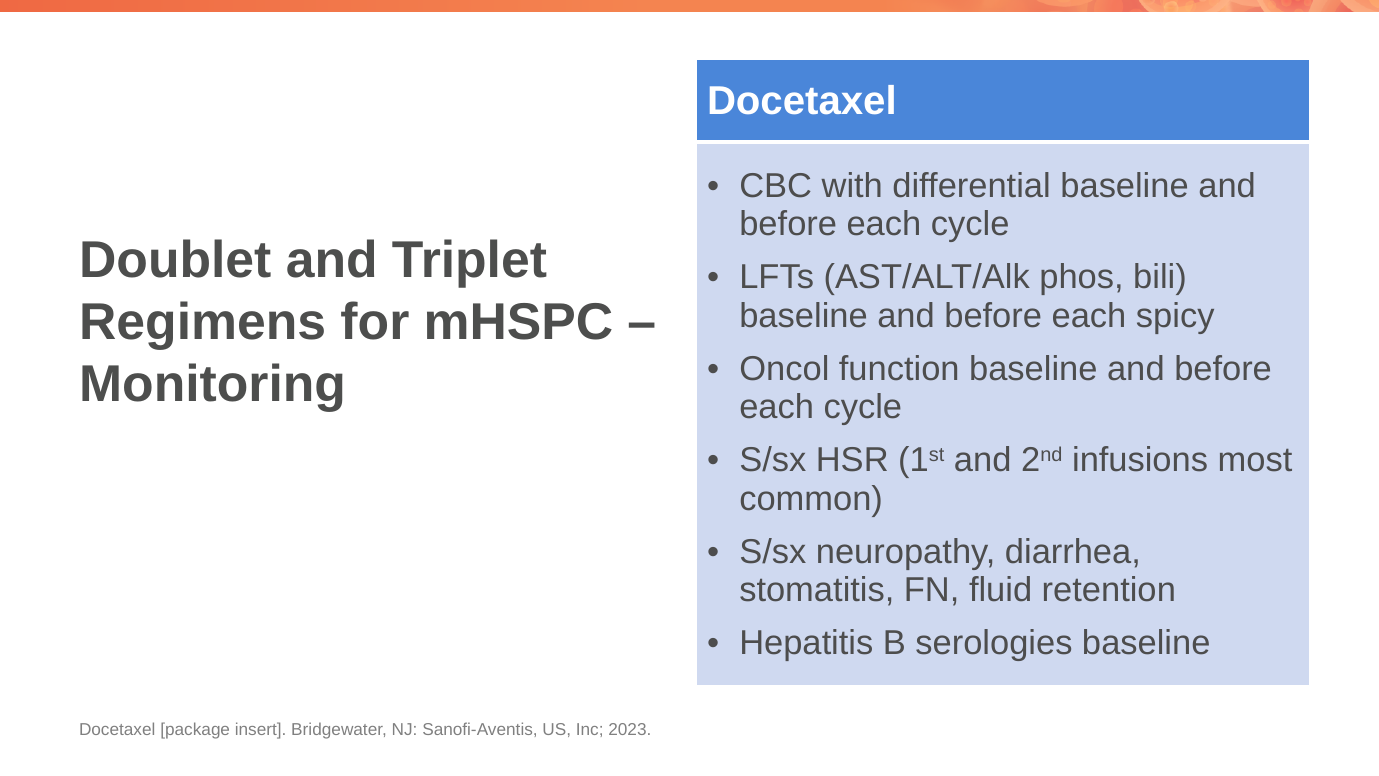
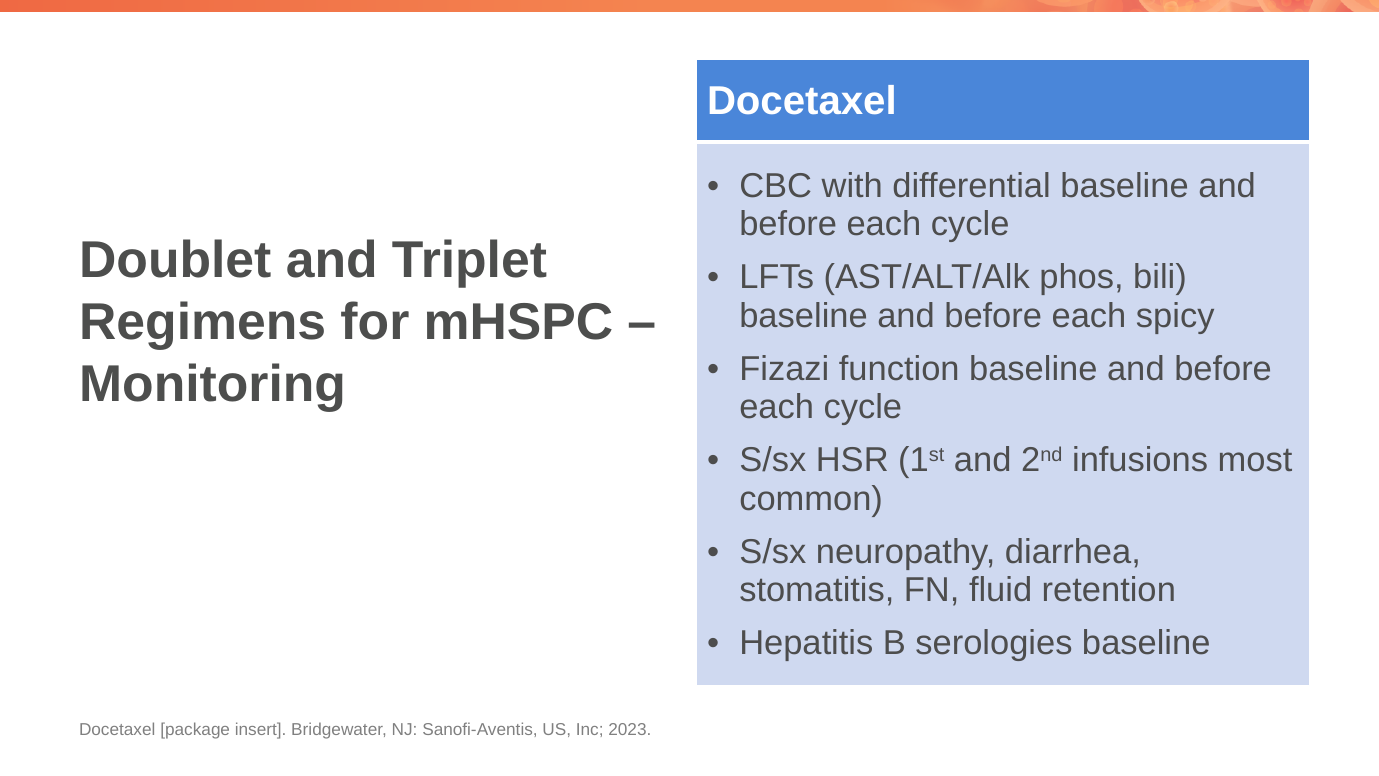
Oncol: Oncol -> Fizazi (784, 369)
